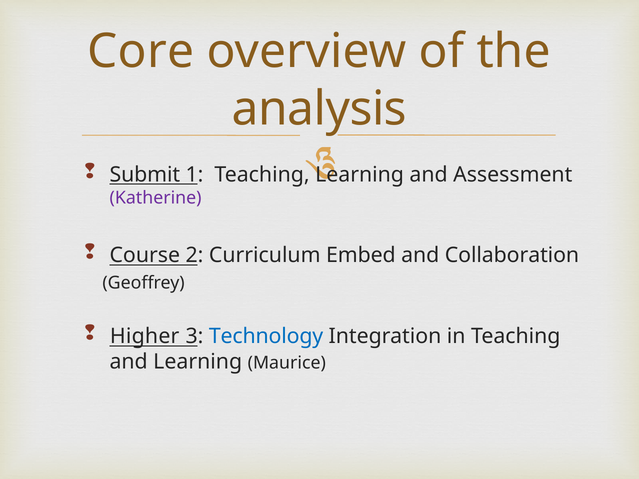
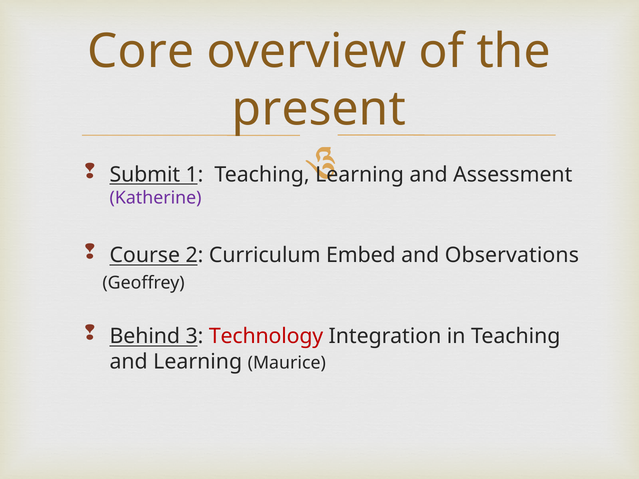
analysis: analysis -> present (319, 109)
Collaboration: Collaboration -> Observations (512, 256)
Higher: Higher -> Behind (145, 336)
Technology colour: blue -> red (266, 336)
